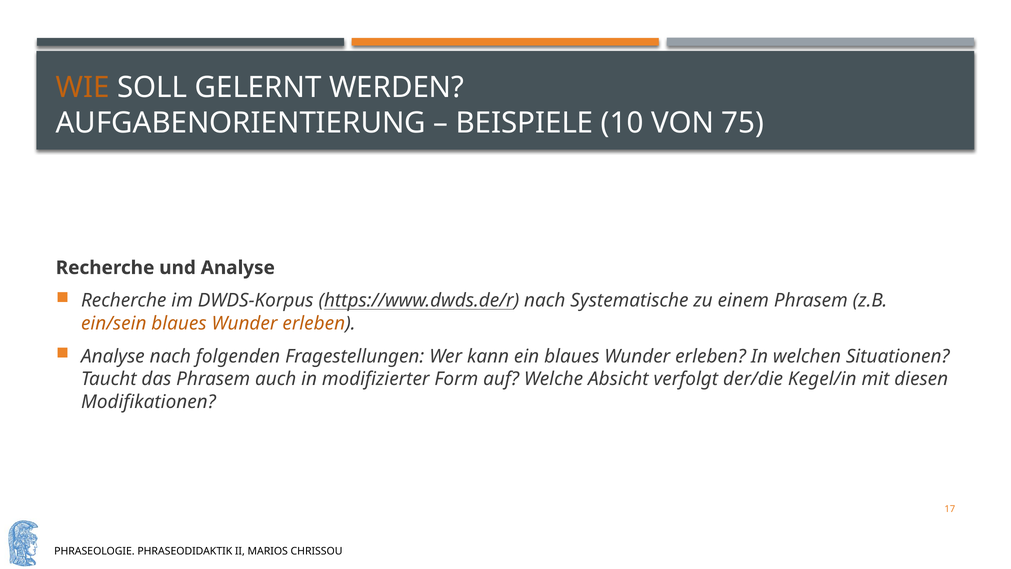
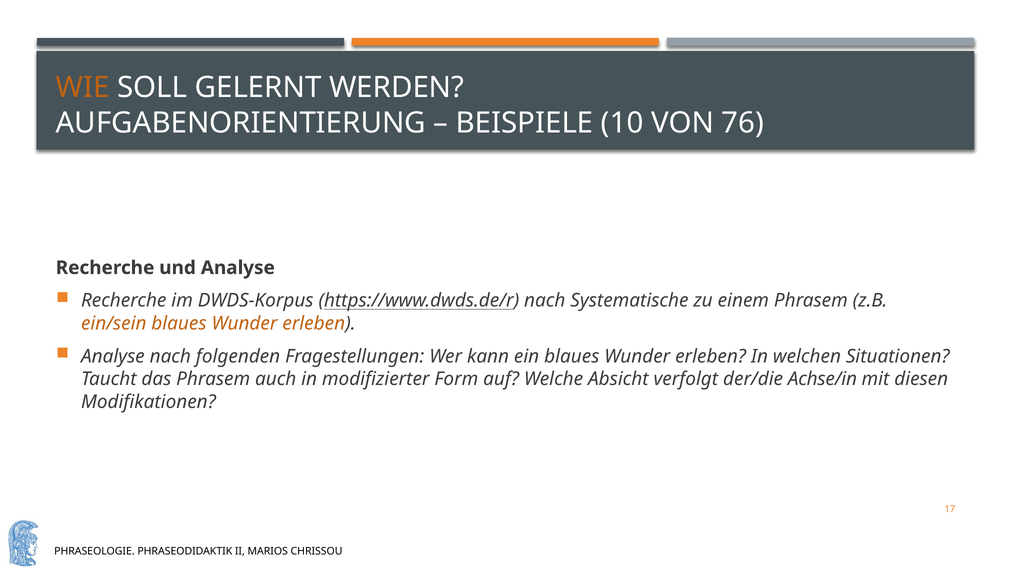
75: 75 -> 76 (743, 123)
Kegel/in: Kegel/in -> Achse/in (822, 379)
